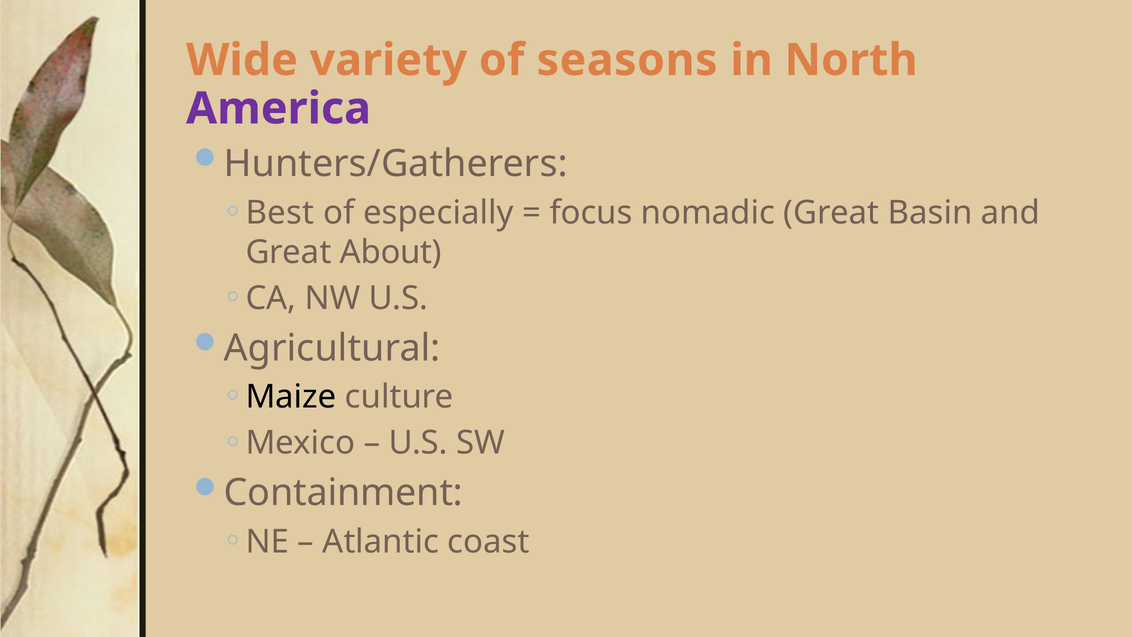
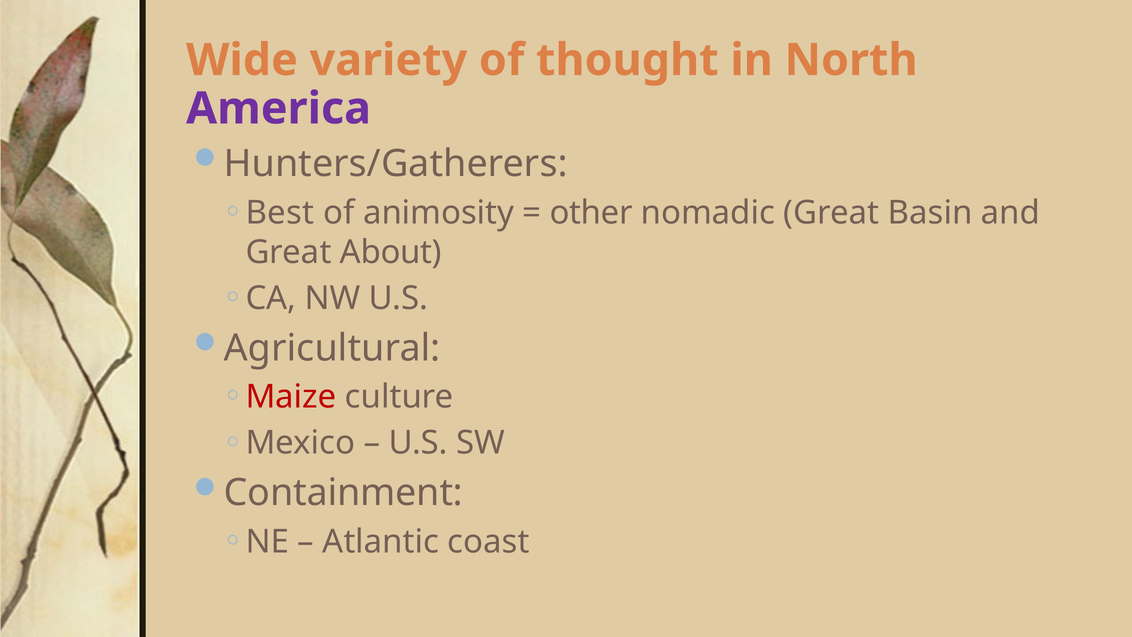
seasons: seasons -> thought (627, 60)
especially: especially -> animosity (438, 213)
focus: focus -> other (591, 213)
Maize colour: black -> red (291, 397)
